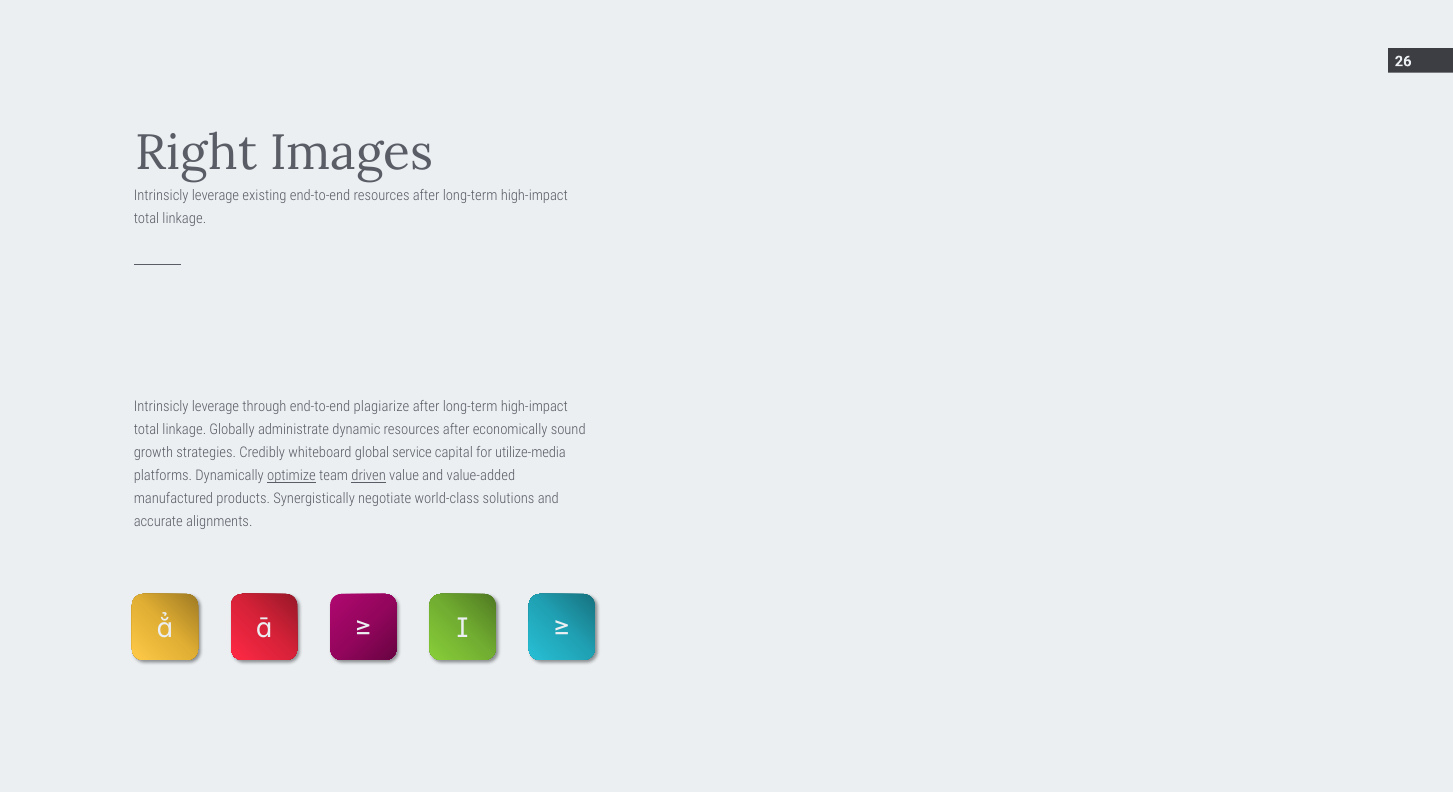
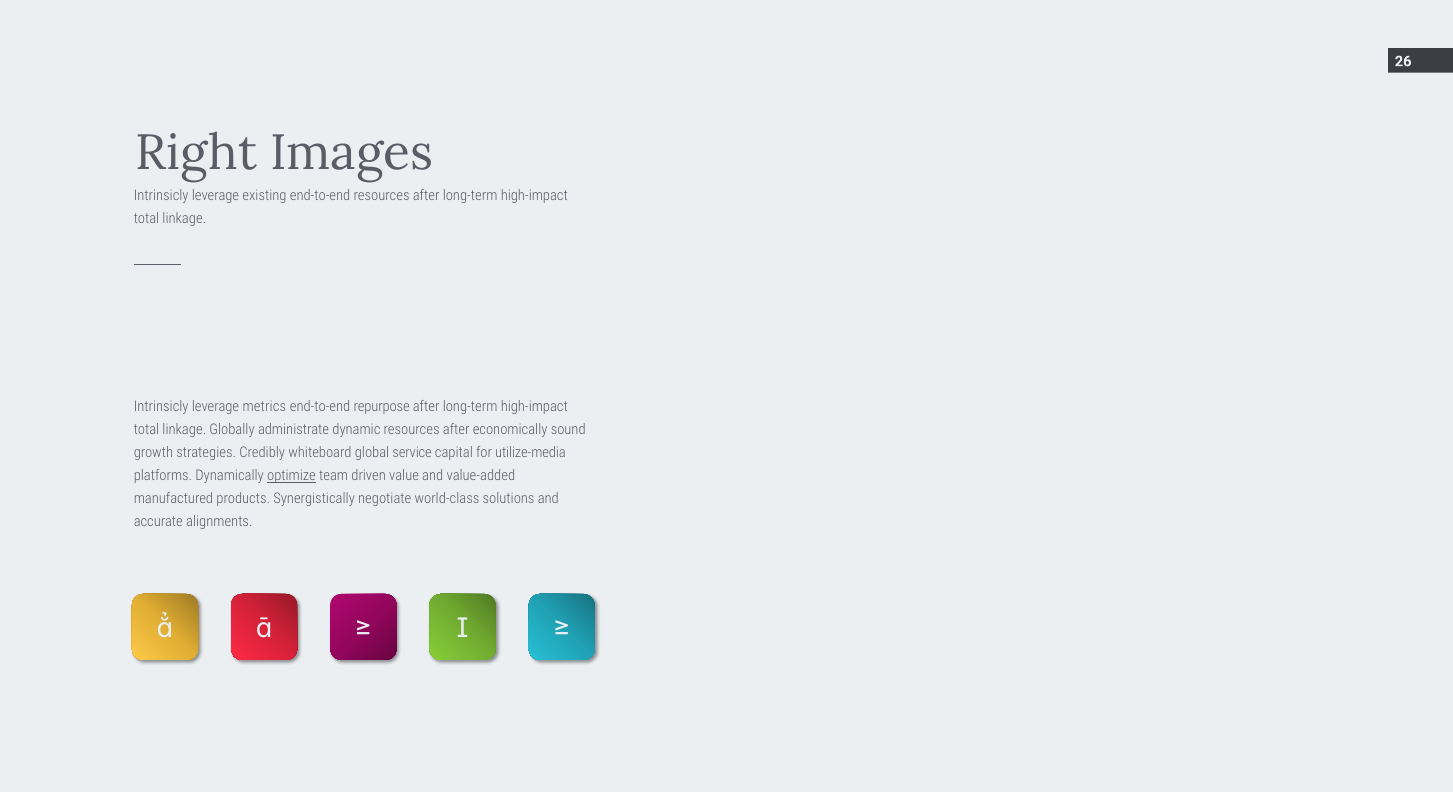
through: through -> metrics (264, 407)
plagiarize: plagiarize -> repurpose (382, 407)
driven underline: present -> none (369, 476)
